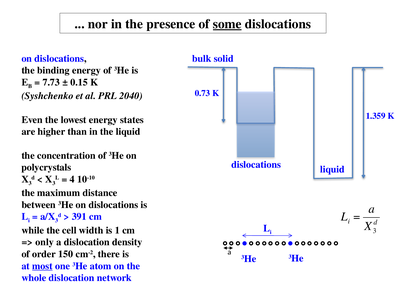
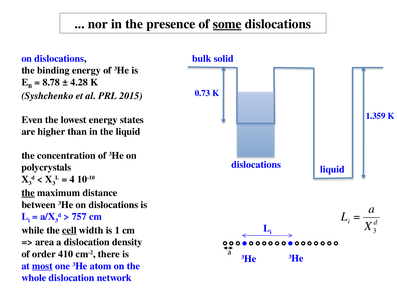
7.73: 7.73 -> 8.78 (51, 82)
0.15: 0.15 -> 4.28 (79, 82)
2040: 2040 -> 2015 (131, 96)
the underline: none -> present (28, 193)
391: 391 -> 757 (79, 217)
cell underline: none -> present (69, 230)
only: only -> area (45, 242)
150: 150 -> 410 (66, 254)
